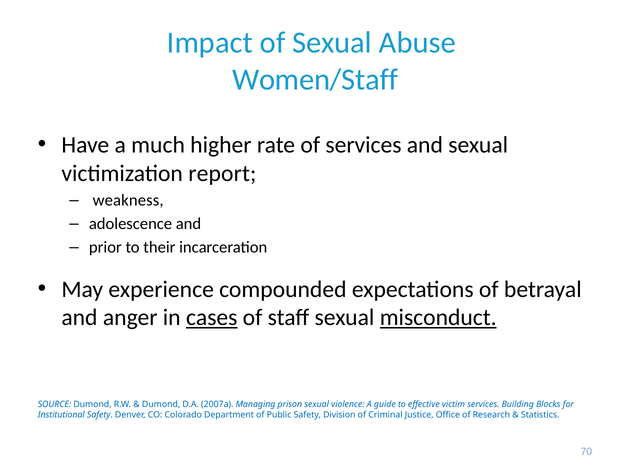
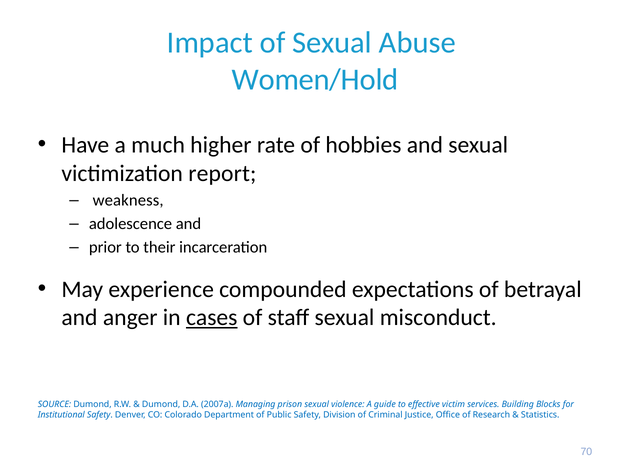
Women/Staff: Women/Staff -> Women/Hold (315, 79)
of services: services -> hobbies (363, 145)
misconduct underline: present -> none (438, 317)
